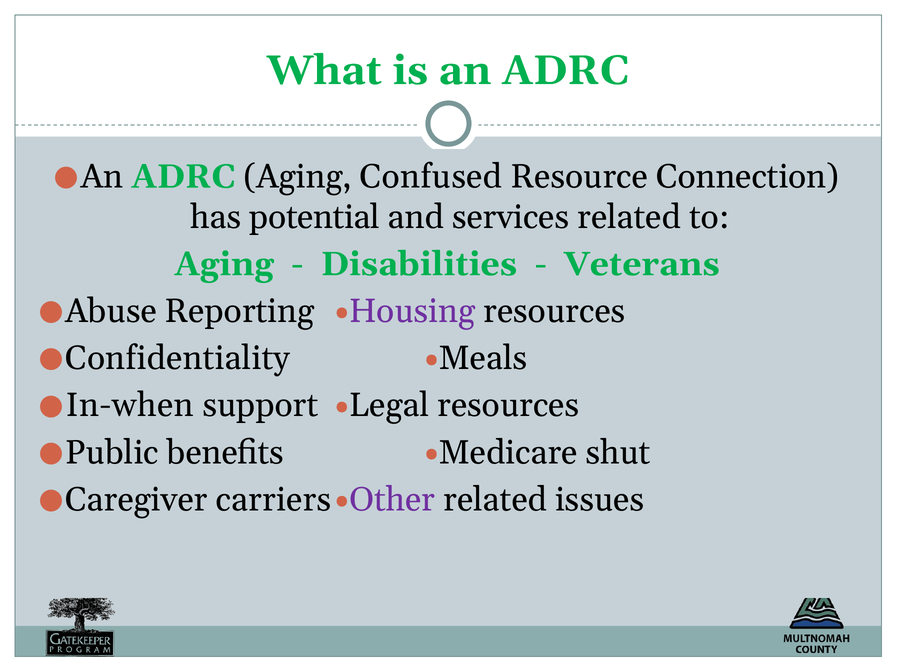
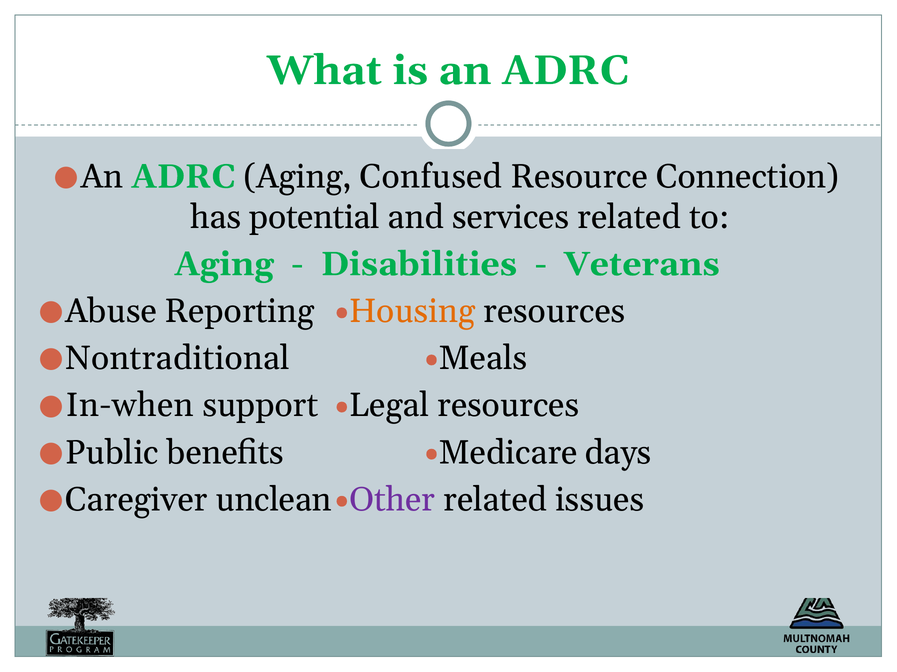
Housing colour: purple -> orange (412, 312)
Confidentiality: Confidentiality -> Nontraditional (178, 359)
shut: shut -> days (618, 453)
carriers: carriers -> unclean (274, 500)
